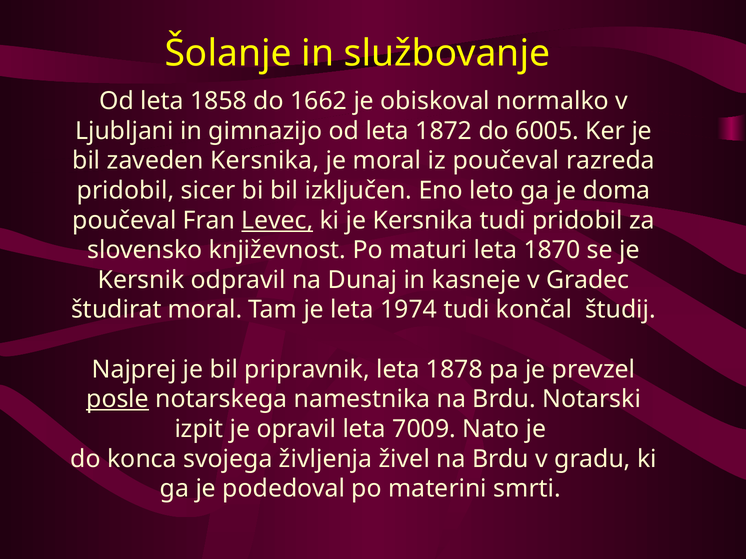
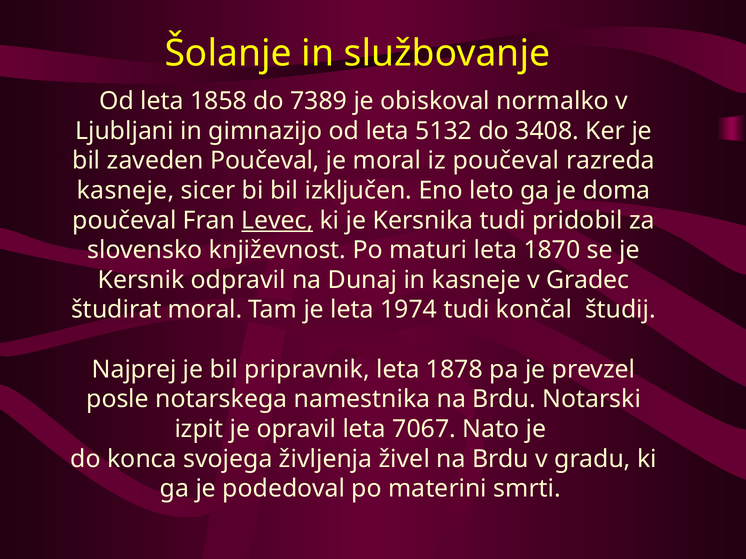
1662: 1662 -> 7389 (319, 101)
1872: 1872 -> 5132 (444, 131)
6005: 6005 -> 3408 (547, 131)
zaveden Kersnika: Kersnika -> Poučeval (265, 161)
pridobil: pridobil -> kasneje (126, 191)
posle underline: present -> none (118, 400)
7009: 7009 -> 7067 (424, 429)
